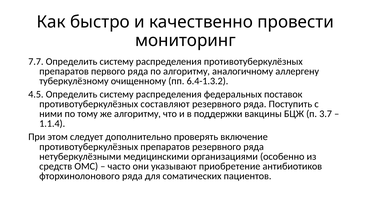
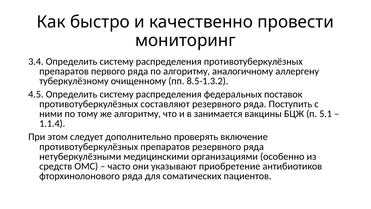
7.7: 7.7 -> 3.4 (36, 61)
6.4-1.3.2: 6.4-1.3.2 -> 8.5-1.3.2 (207, 81)
поддержки: поддержки -> занимается (218, 114)
3.7: 3.7 -> 5.1 (326, 114)
